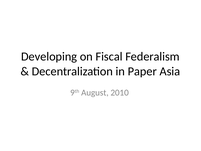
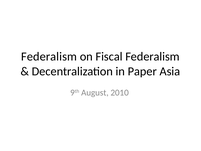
Developing: Developing -> Federalism (49, 56)
